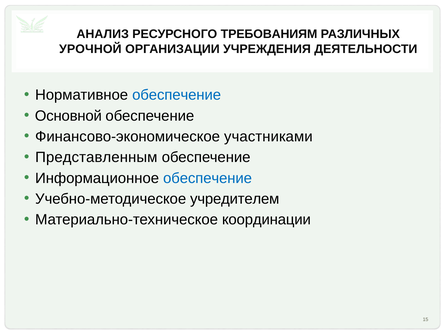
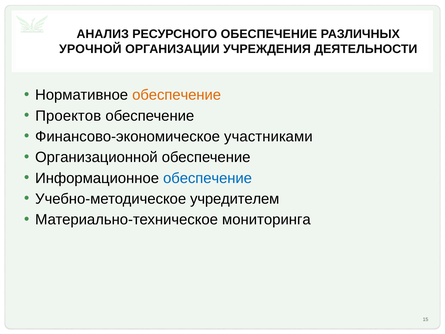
РЕСУРСНОГО ТРЕБОВАНИЯМ: ТРЕБОВАНИЯМ -> ОБЕСПЕЧЕНИЕ (269, 34)
обеспечение colour: blue -> orange (177, 95)
Основной: Основной -> Проектов (68, 116)
Представленным: Представленным -> Организационной (96, 157)
координации: координации -> мониторинга (266, 219)
